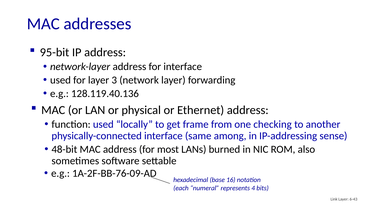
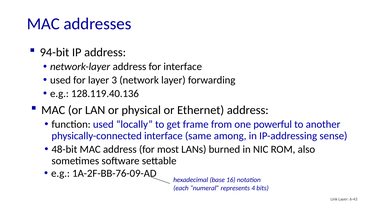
95-bit: 95-bit -> 94-bit (55, 52)
checking: checking -> powerful (273, 125)
